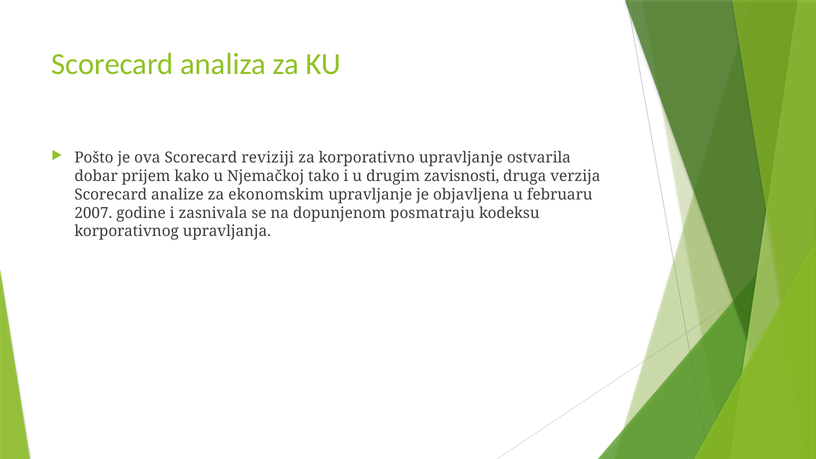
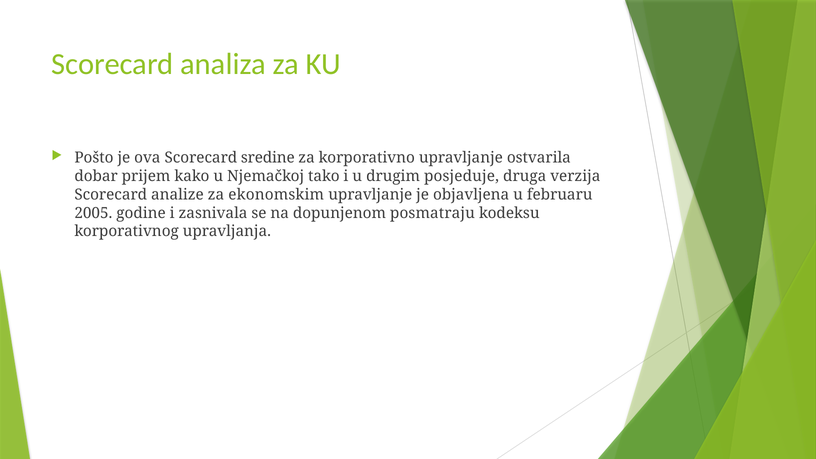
reviziji: reviziji -> sredine (268, 158)
zavisnosti: zavisnosti -> posjeduje (461, 176)
2007: 2007 -> 2005 (93, 213)
